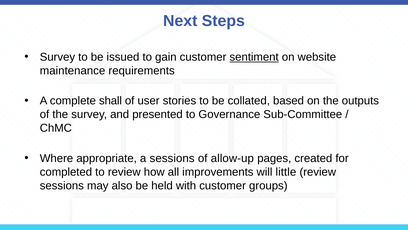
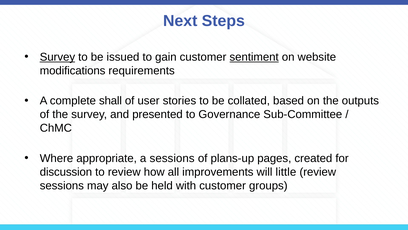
Survey underline: none -> present (57, 57)
maintenance: maintenance -> modifications (73, 71)
allow-up: allow-up -> plans-up (232, 158)
completed: completed -> discussion (66, 172)
